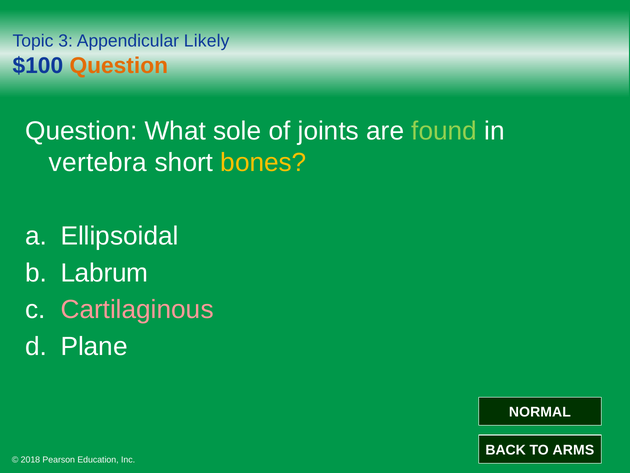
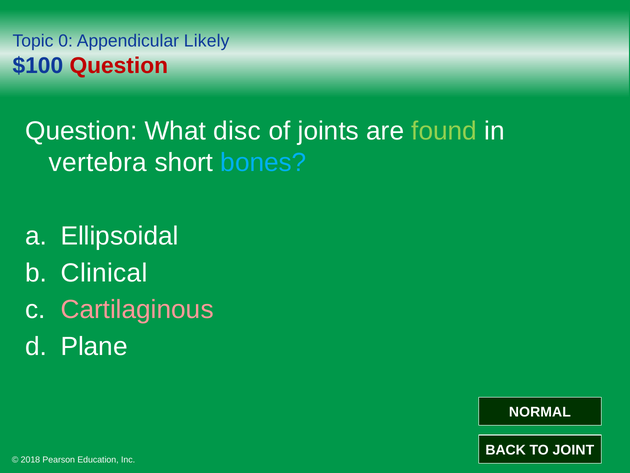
3: 3 -> 0 (66, 41)
Question colour: orange -> red (119, 66)
sole: sole -> disc (237, 131)
bones colour: yellow -> light blue (264, 162)
Labrum: Labrum -> Clinical (104, 273)
ARMS: ARMS -> JOINT (573, 450)
